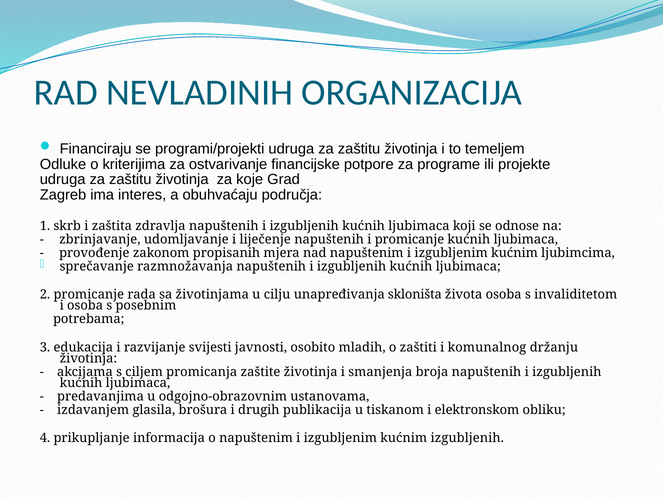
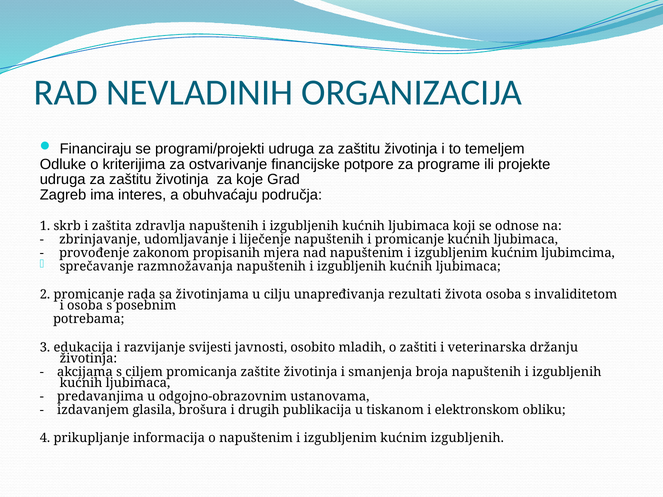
skloništa: skloništa -> rezultati (415, 295)
komunalnog: komunalnog -> veterinarska (487, 347)
